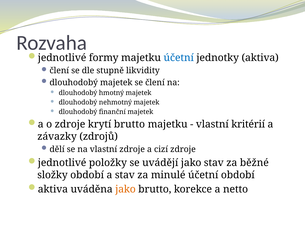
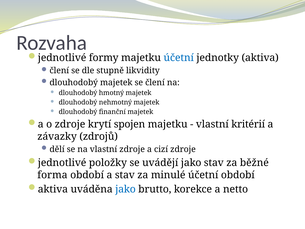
krytí brutto: brutto -> spojen (130, 124)
složky: složky -> forma (52, 175)
jako colour: orange -> blue (125, 189)
